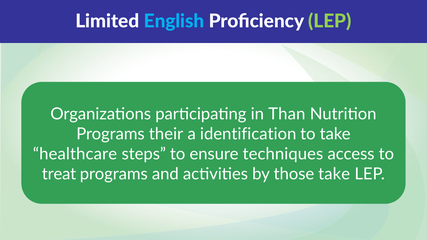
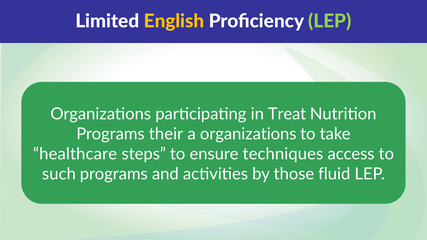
English colour: light blue -> yellow (174, 21)
Than: Than -> Treat (287, 114)
a identification: identification -> organizations (248, 134)
treat: treat -> such (59, 174)
those take: take -> fluid (334, 174)
